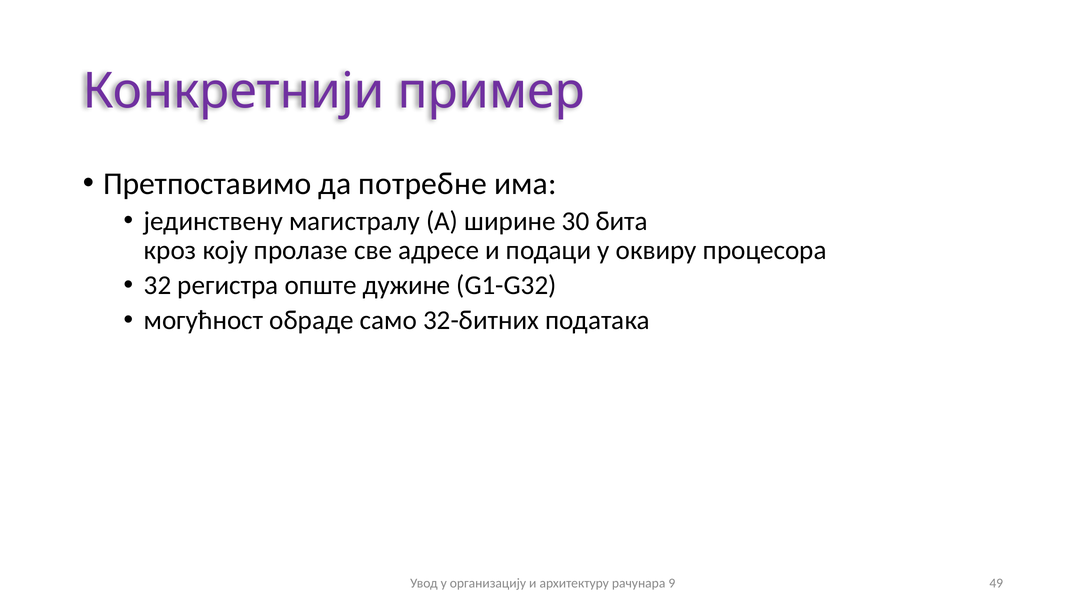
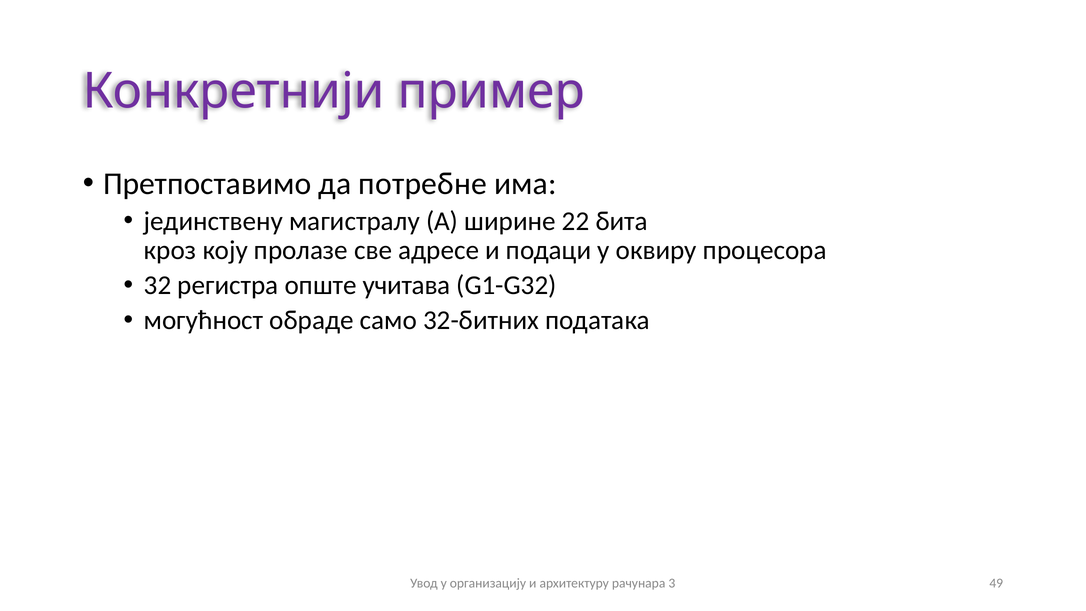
30: 30 -> 22 (576, 221)
дужине: дужине -> учитава (407, 285)
9: 9 -> 3 (672, 583)
